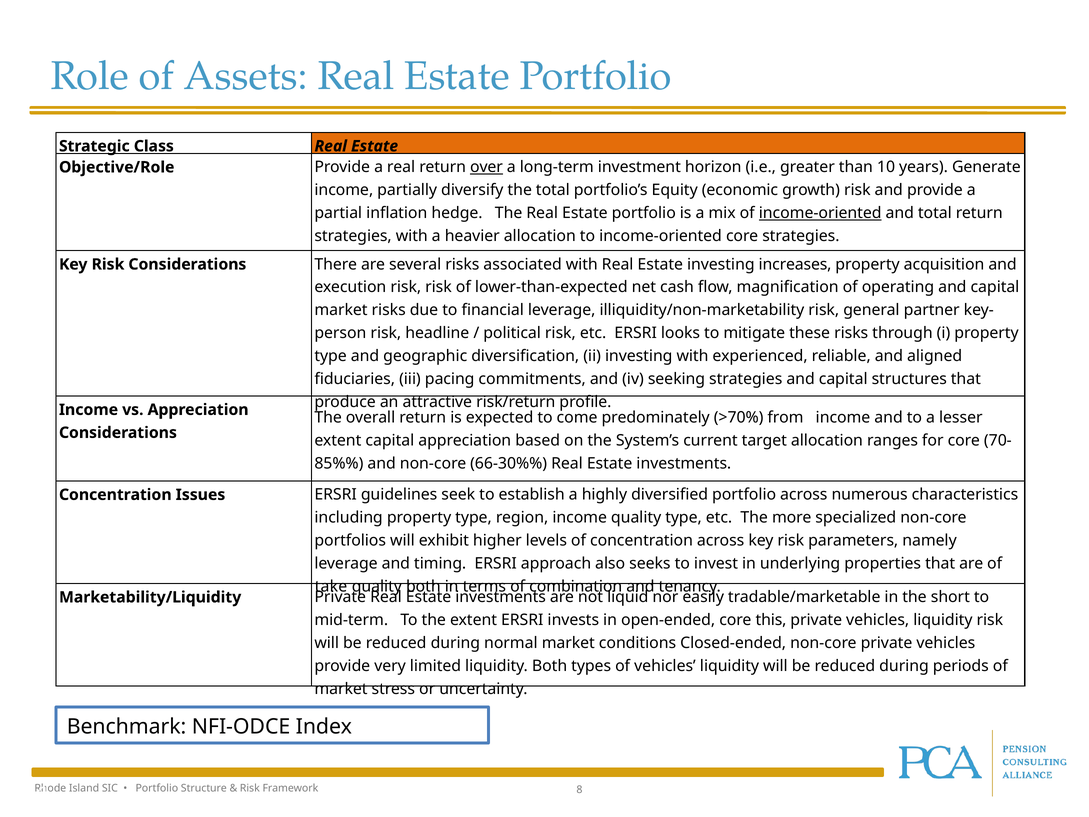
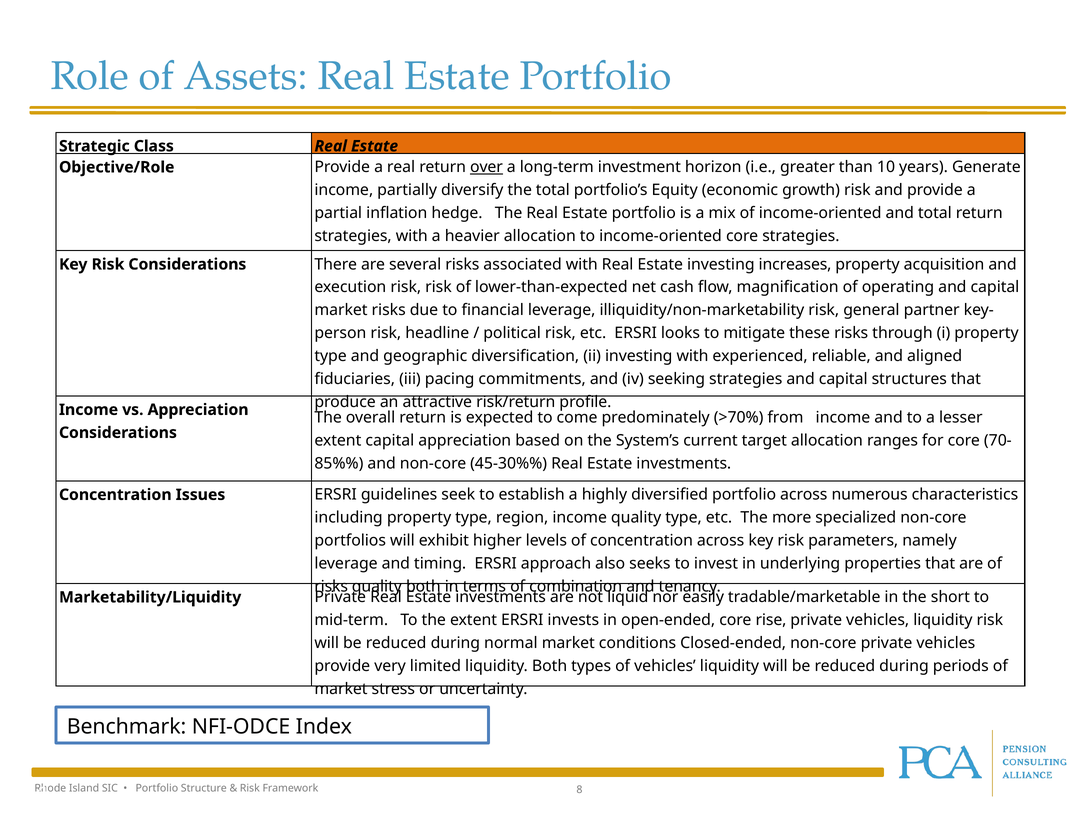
income-oriented underline: present -> none (820, 213)
66-30%%: 66-30%% -> 45-30%% (509, 463)
take: take -> risks (331, 586)
this: this -> rise (771, 620)
